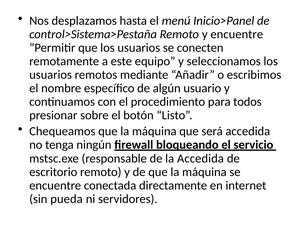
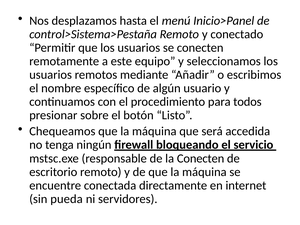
y encuentre: encuentre -> conectado (237, 34)
la Accedida: Accedida -> Conecten (201, 158)
